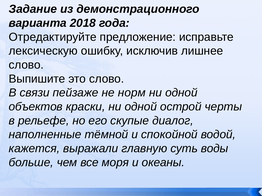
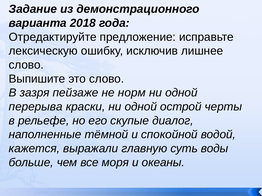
связи: связи -> зазря (35, 93)
объектов: объектов -> перерыва (36, 107)
